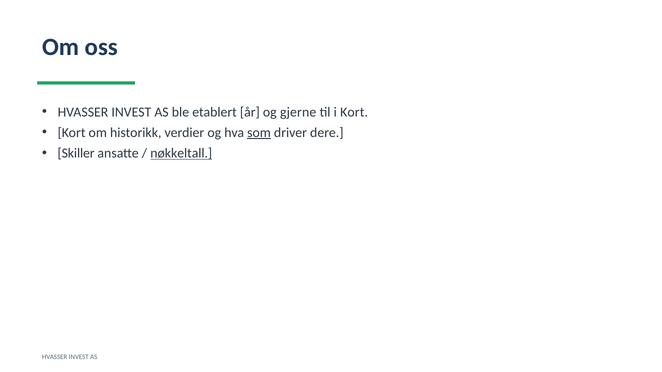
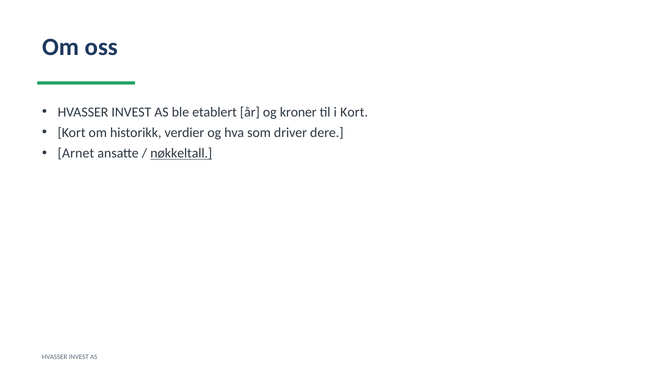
gjerne: gjerne -> kroner (298, 112)
som underline: present -> none (259, 133)
Skiller: Skiller -> Arnet (76, 154)
